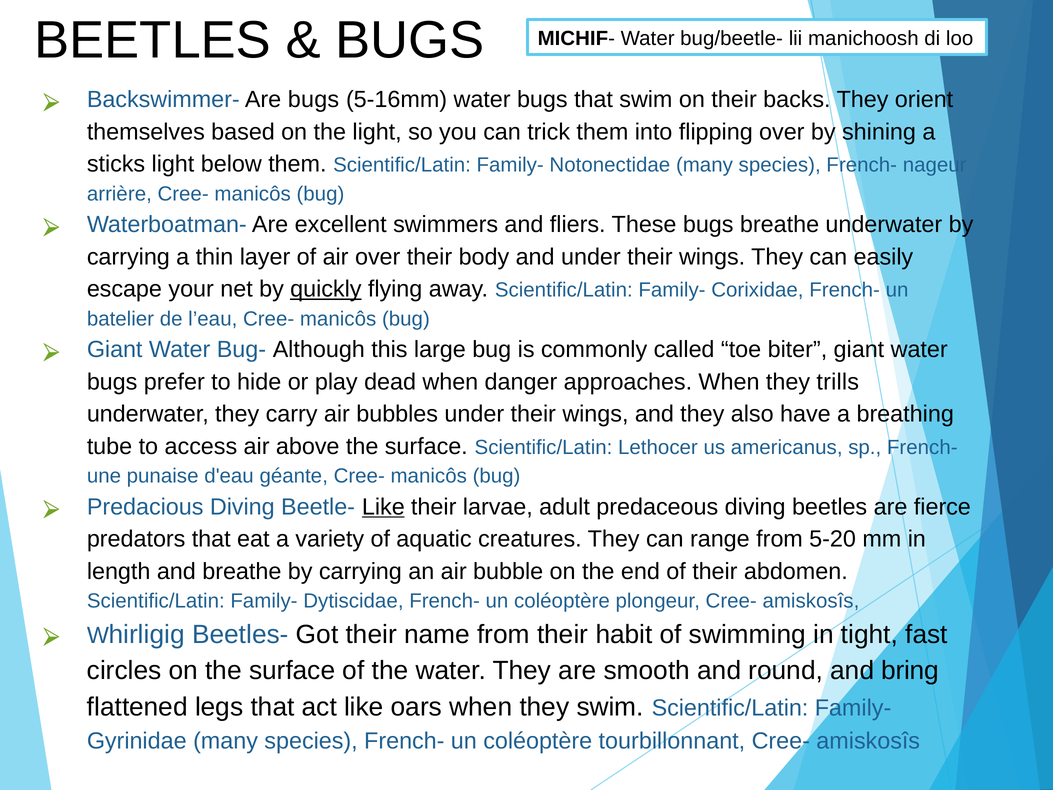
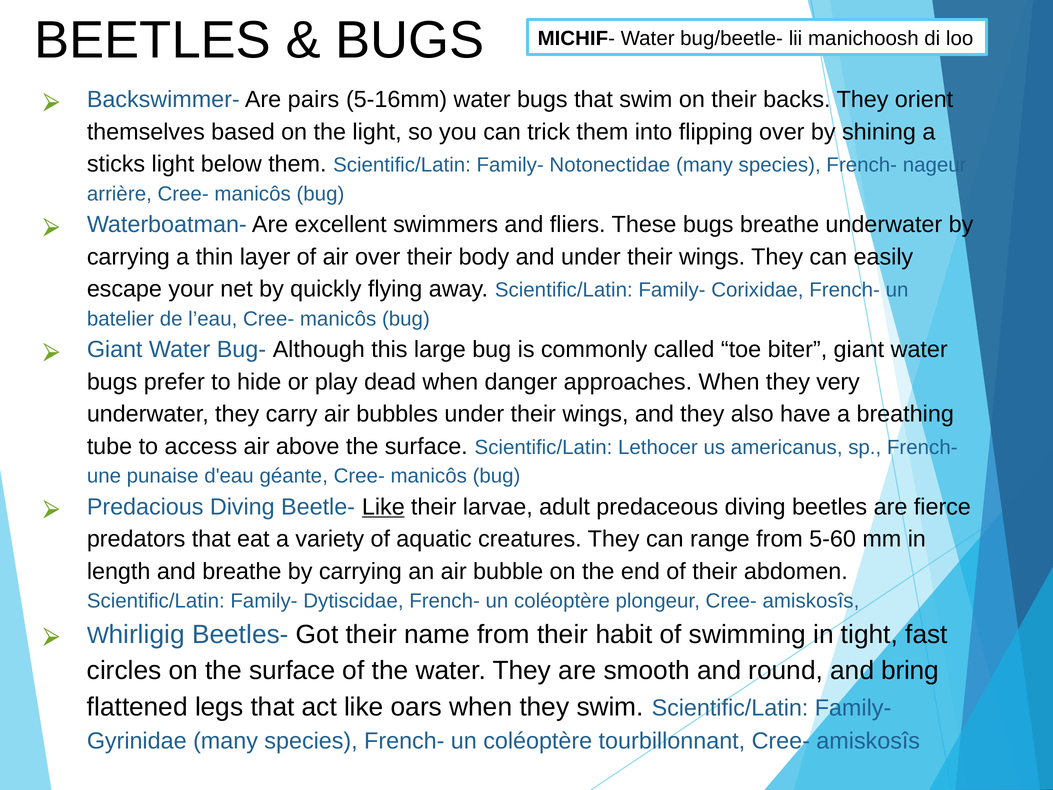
Are bugs: bugs -> pairs (313, 100)
quickly underline: present -> none (326, 289)
trills: trills -> very (838, 382)
5-20: 5-20 -> 5-60 (833, 539)
